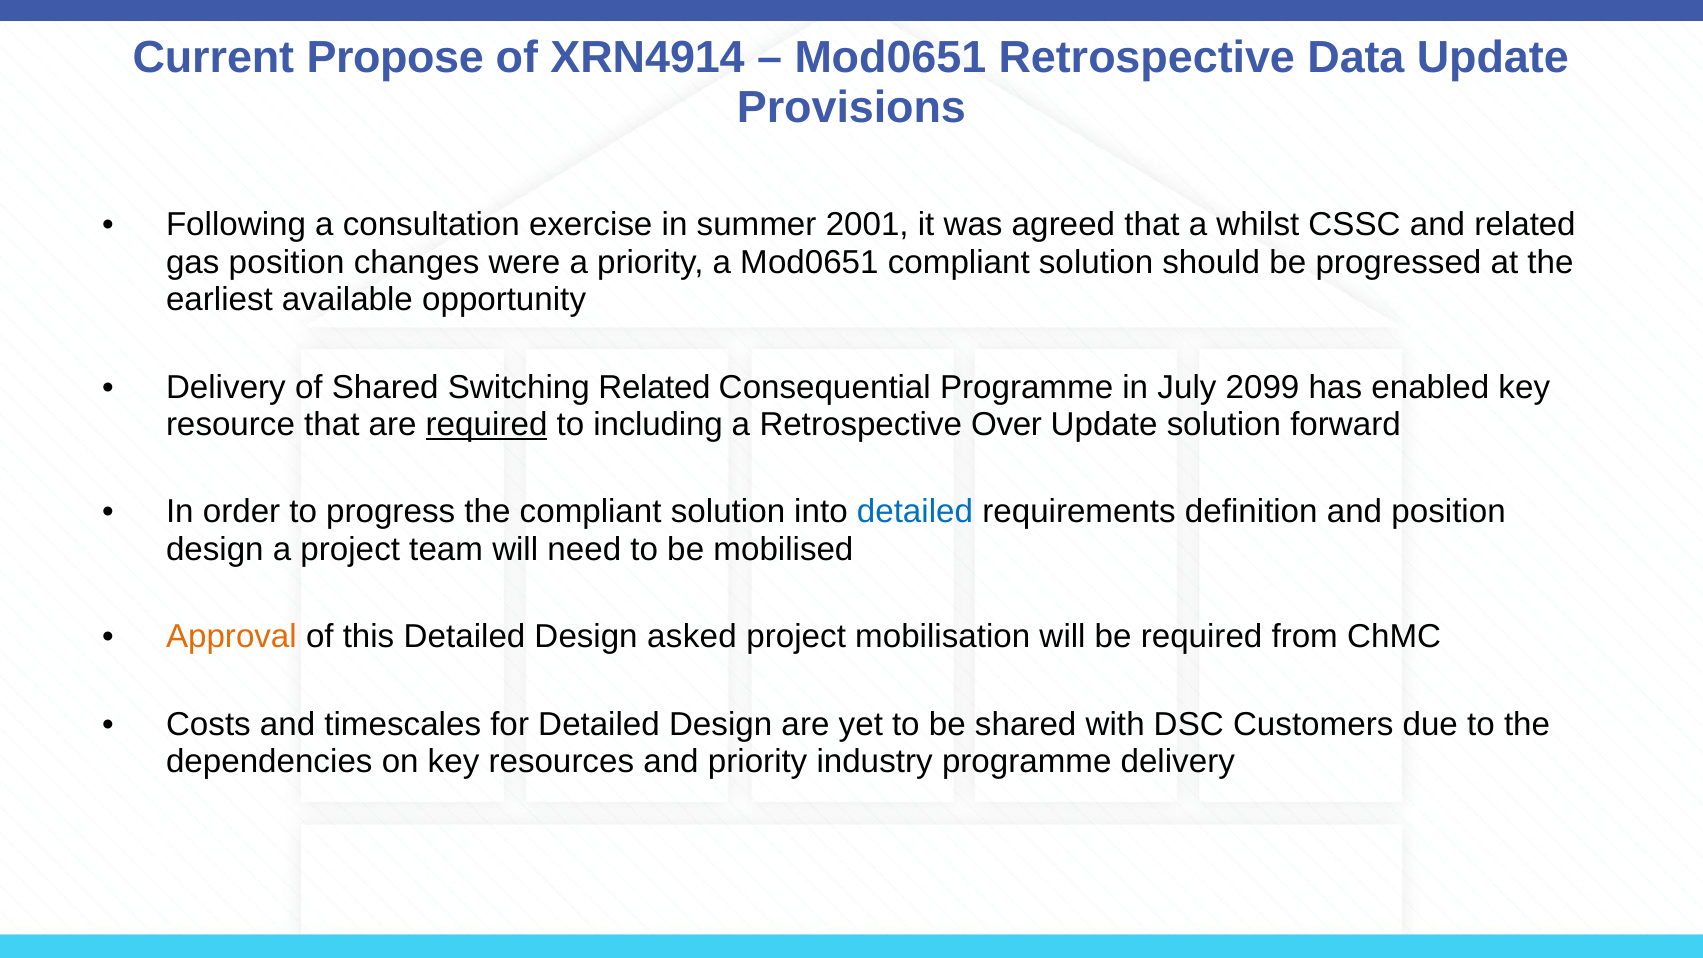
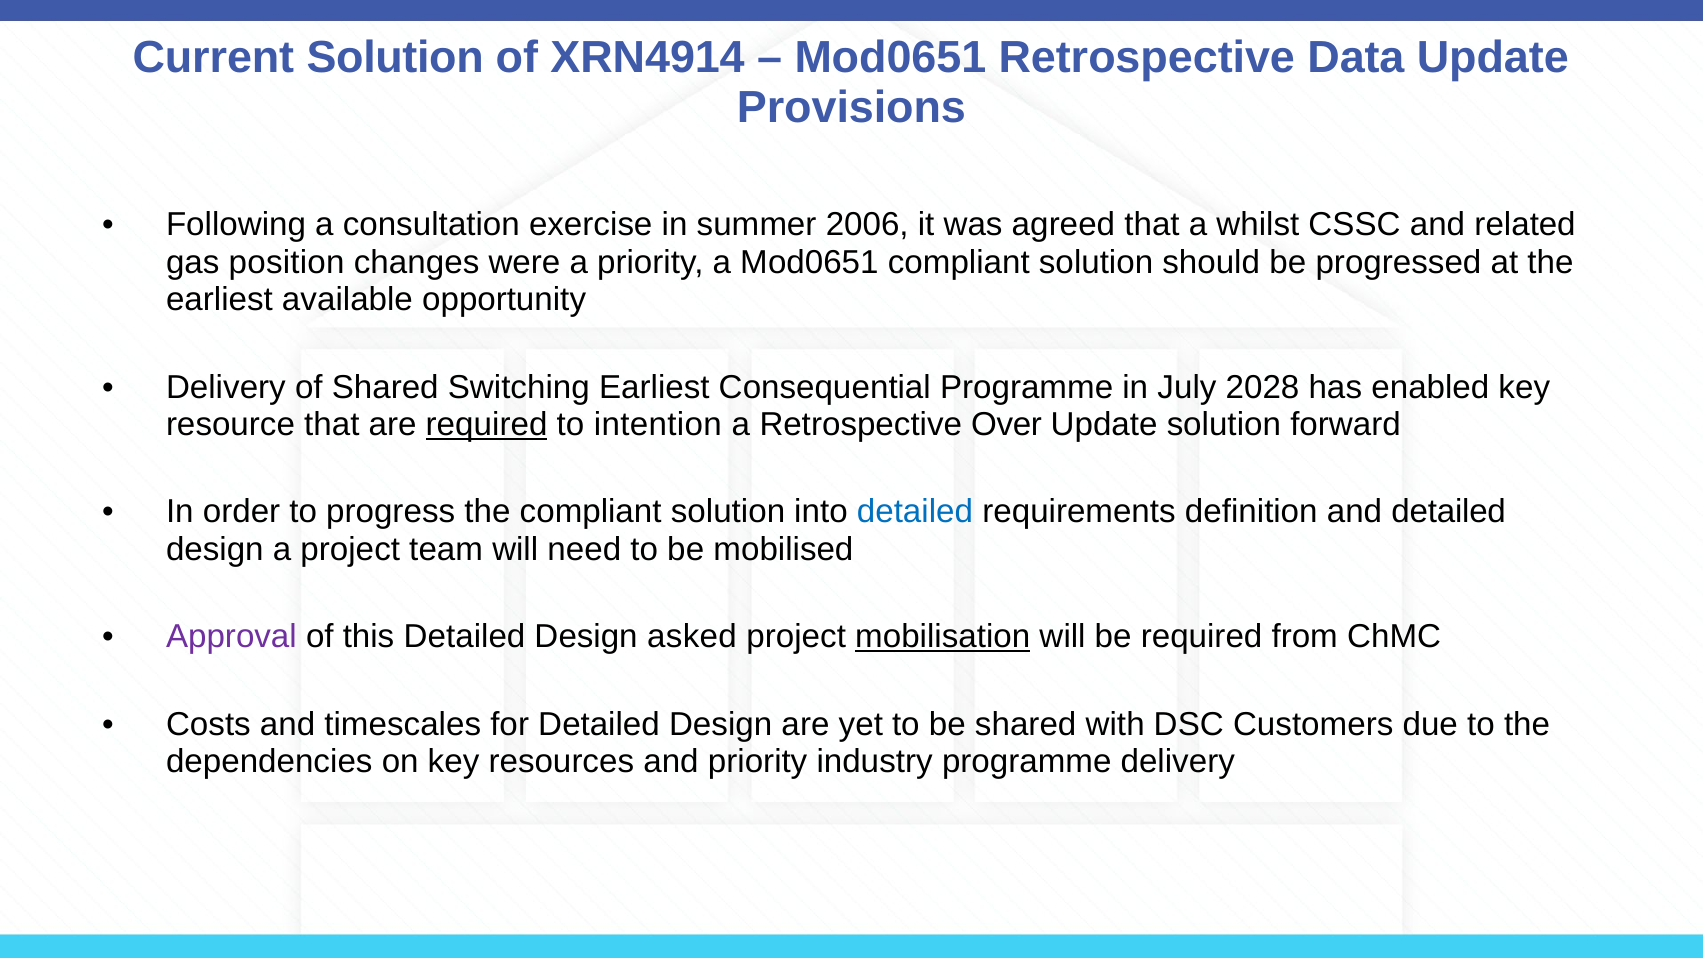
Current Propose: Propose -> Solution (395, 58)
2001: 2001 -> 2006 (867, 225)
Switching Related: Related -> Earliest (654, 387)
2099: 2099 -> 2028 (1263, 387)
including: including -> intention (658, 424)
and position: position -> detailed (1449, 512)
Approval colour: orange -> purple (231, 637)
mobilisation underline: none -> present (943, 637)
